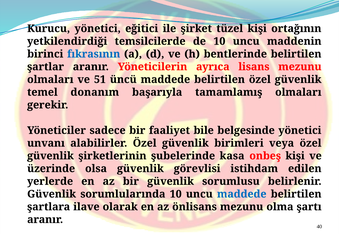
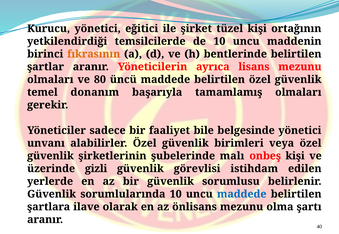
fıkrasının colour: blue -> orange (94, 54)
51: 51 -> 80 (100, 79)
kasa: kasa -> malı (232, 156)
olsa: olsa -> gizli (96, 168)
